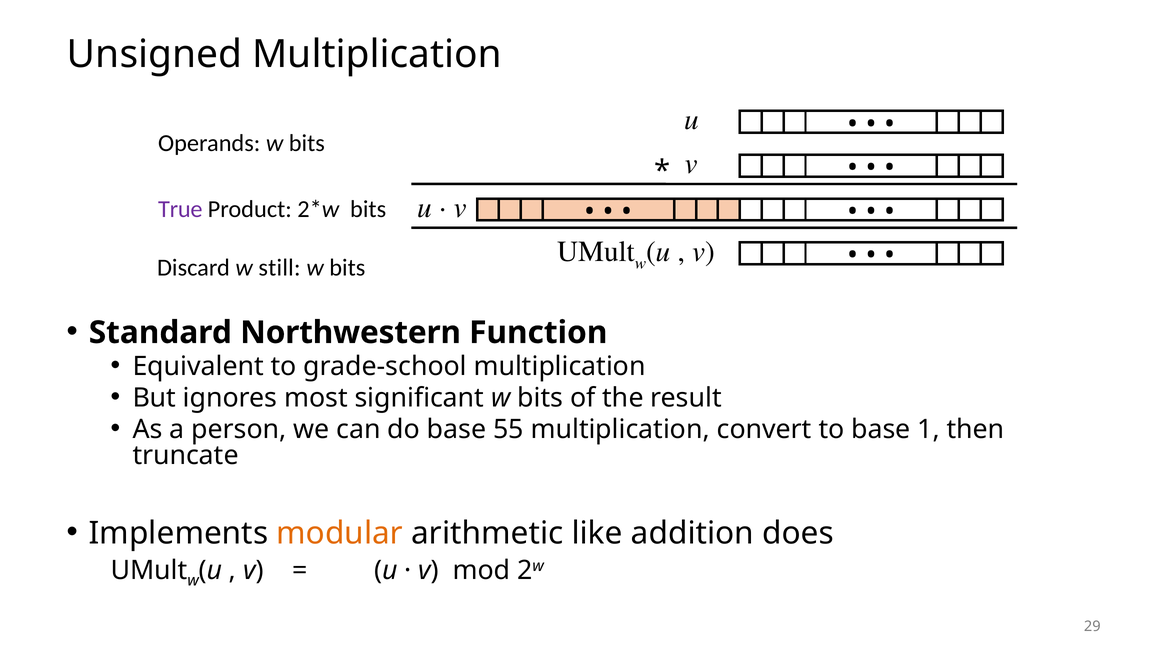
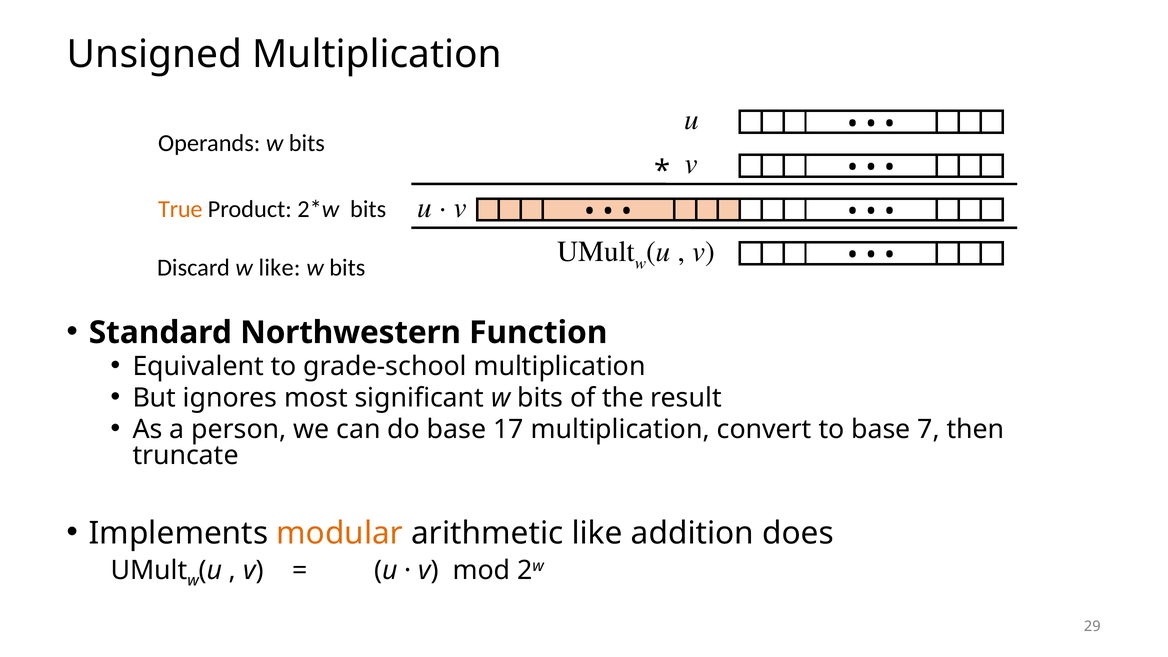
True colour: purple -> orange (180, 209)
w still: still -> like (280, 268)
55: 55 -> 17 (509, 429)
1: 1 -> 7 (929, 429)
